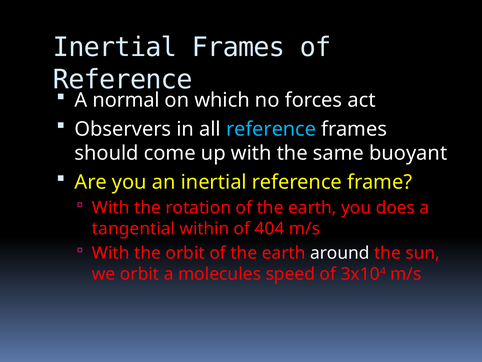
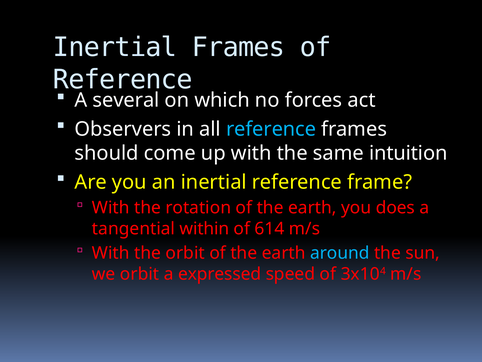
normal: normal -> several (126, 100)
buoyant: buoyant -> intuition (408, 153)
404: 404 -> 614 (270, 229)
around colour: white -> light blue (340, 253)
molecules: molecules -> expressed (220, 274)
